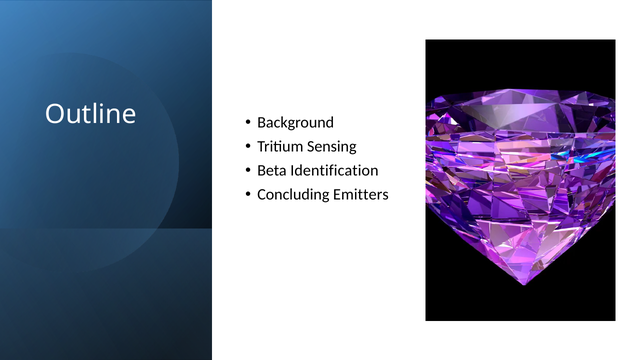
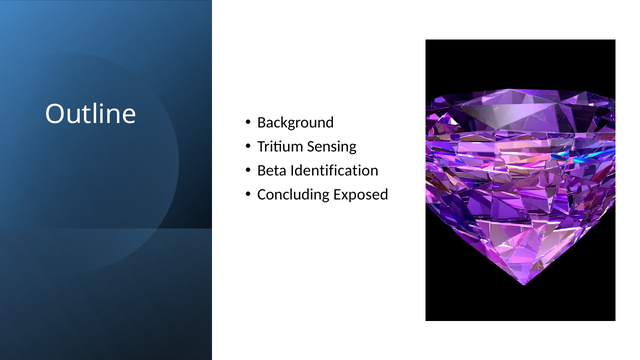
Emitters: Emitters -> Exposed (361, 194)
